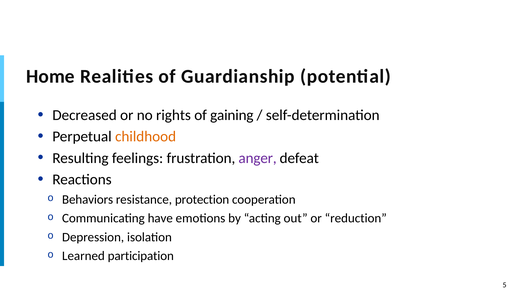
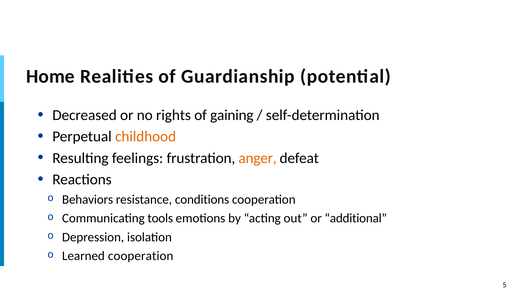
anger colour: purple -> orange (258, 158)
protection: protection -> conditions (202, 199)
have: have -> tools (160, 218)
reduction: reduction -> additional (356, 218)
Learned participation: participation -> cooperation (141, 256)
